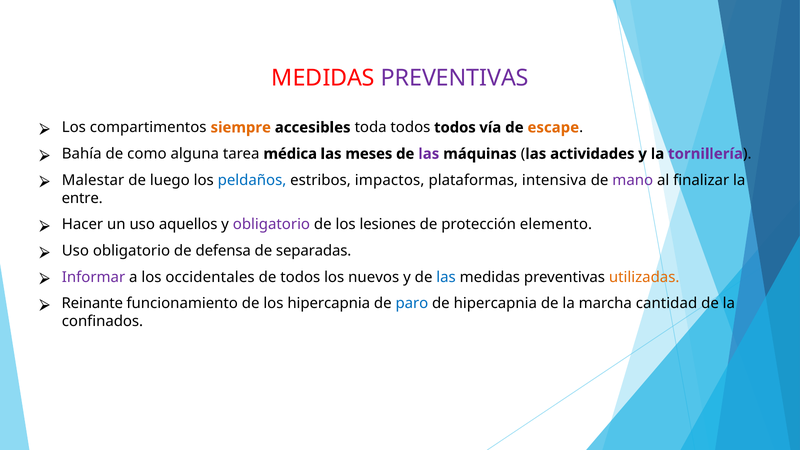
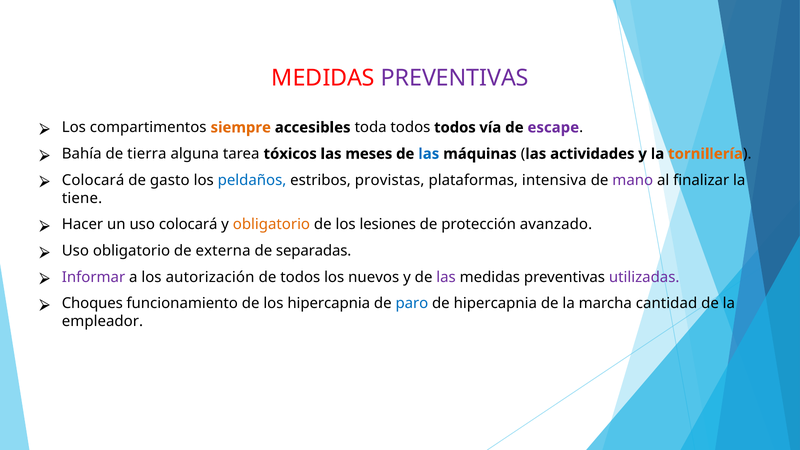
escape colour: orange -> purple (553, 127)
como: como -> tierra (147, 154)
médica: médica -> tóxicos (290, 154)
las colour: purple -> blue (429, 154)
tornillería colour: purple -> orange (706, 154)
Malestar: Malestar -> Colocará (93, 180)
luego: luego -> gasto (170, 180)
impactos: impactos -> provistas (390, 180)
entre: entre -> tiene (82, 198)
uso aquellos: aquellos -> colocará (188, 225)
obligatorio colour: purple -> orange (271, 225)
elemento: elemento -> avanzado (556, 225)
defensa: defensa -> externa (223, 251)
occidentales: occidentales -> autorización (210, 277)
las colour: blue -> purple (446, 277)
utilizadas colour: orange -> purple (644, 277)
Reinante: Reinante -> Choques (92, 304)
confinados: confinados -> empleador (102, 322)
